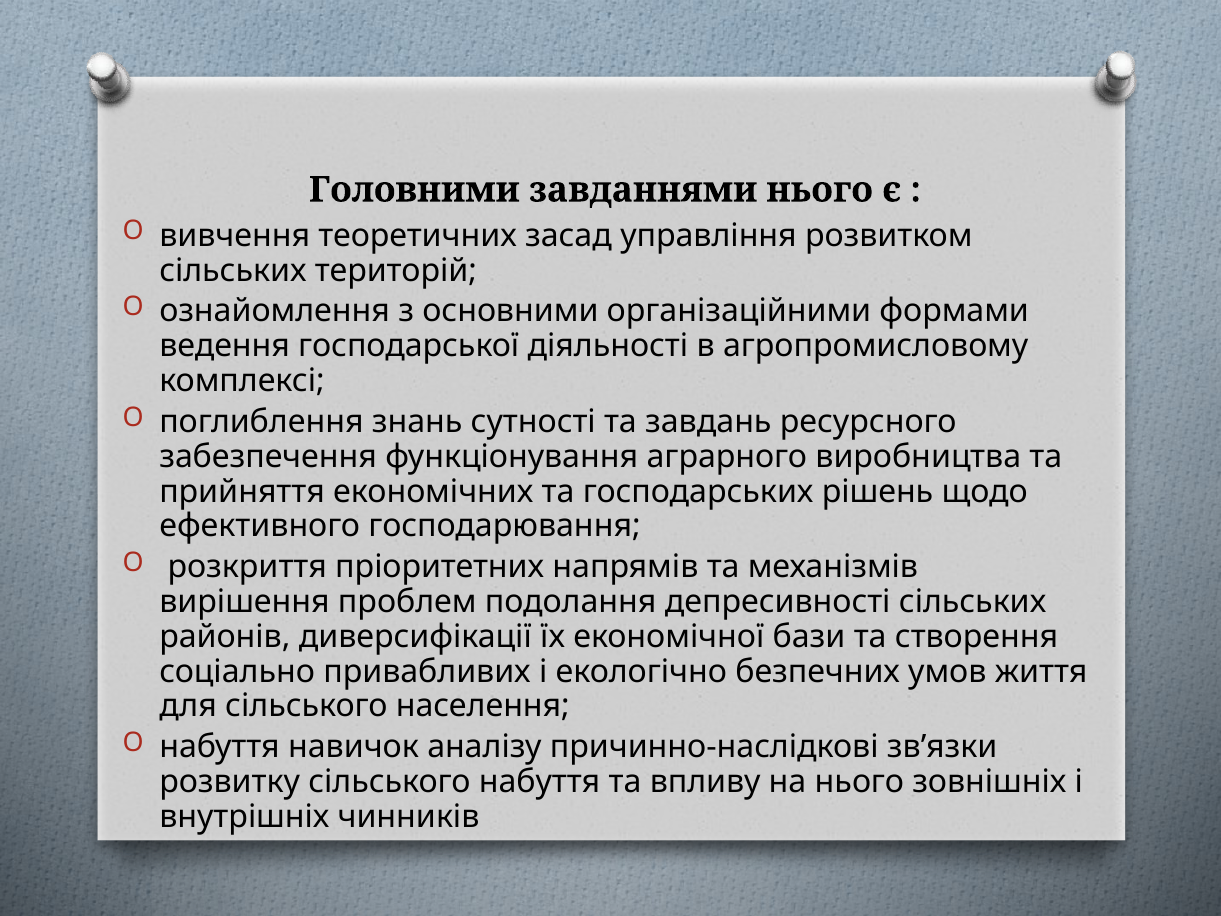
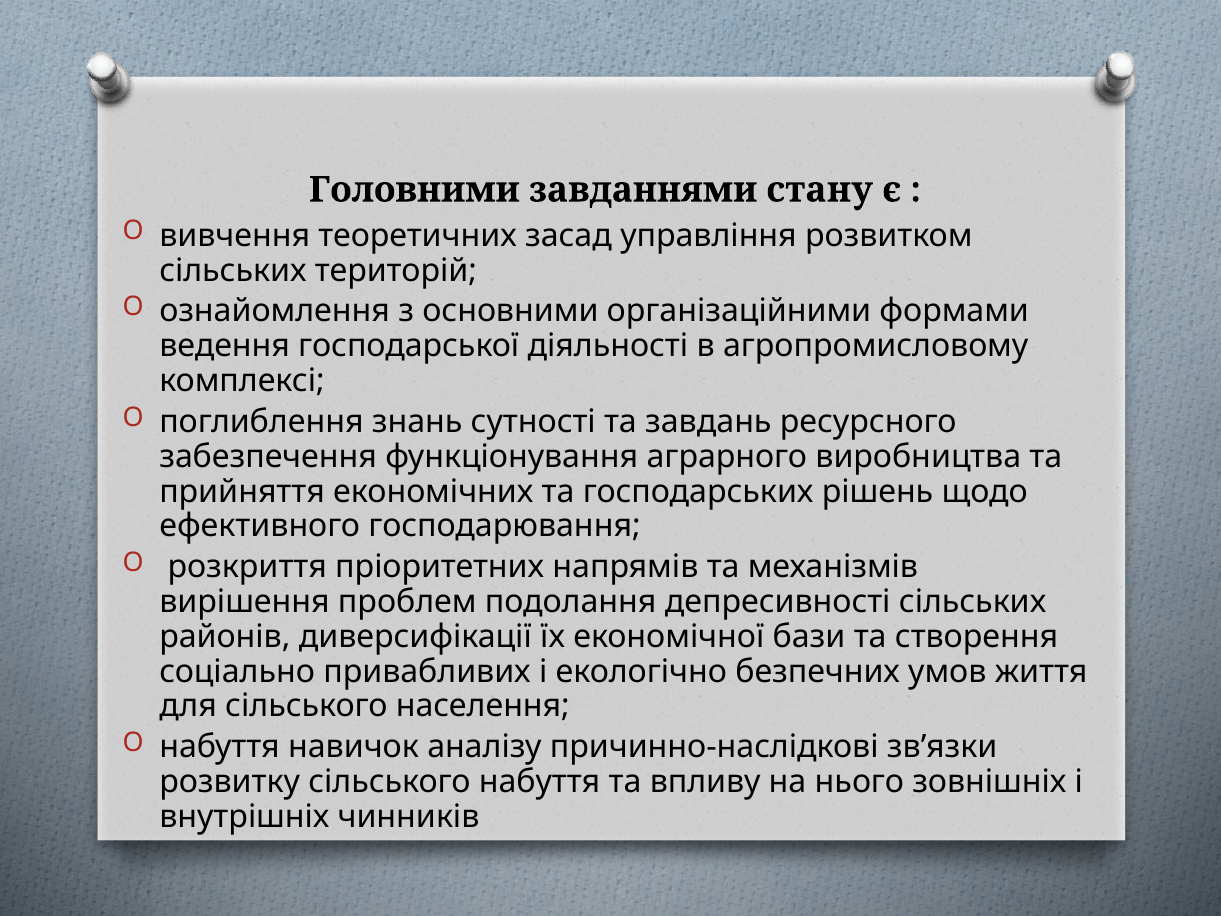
завданнями нього: нього -> стану (820, 190)
